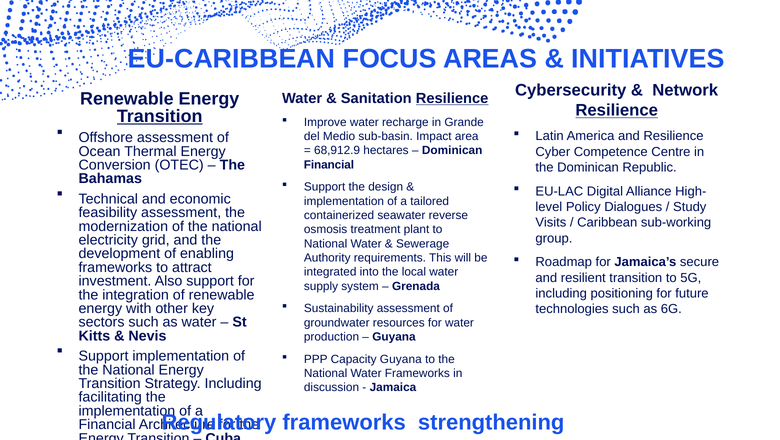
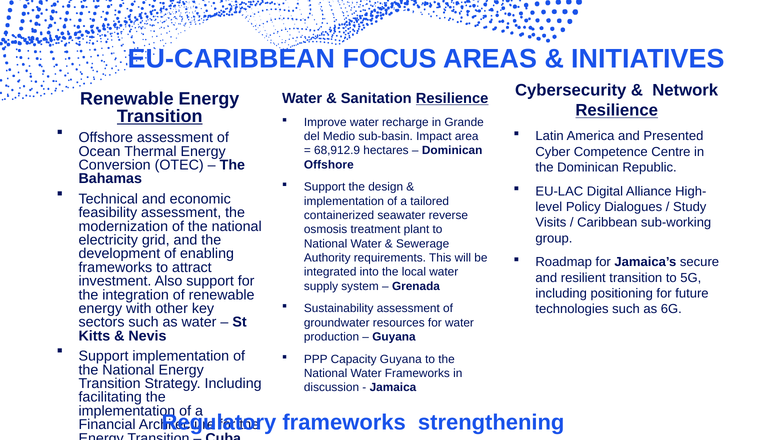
and Resilience: Resilience -> Presented (673, 136)
Financial: Financial -> Offshore (329, 165)
